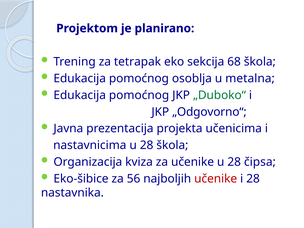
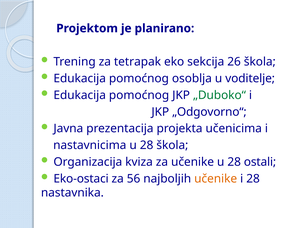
68: 68 -> 26 (234, 62)
metalna: metalna -> voditelje (250, 78)
čipsa: čipsa -> ostali (260, 162)
Eko-šibice: Eko-šibice -> Eko-ostaci (81, 179)
učenike colour: red -> orange (216, 179)
